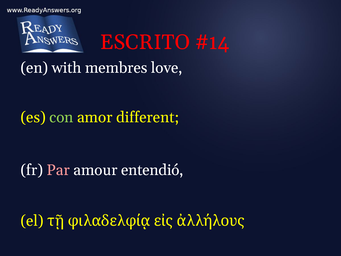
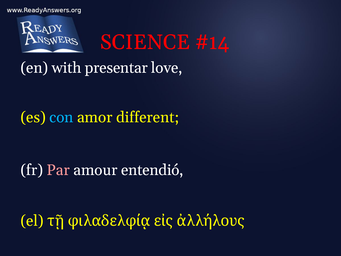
ESCRITO: ESCRITO -> SCIENCE (145, 42)
membres: membres -> presentar (116, 68)
con colour: light green -> light blue (61, 117)
